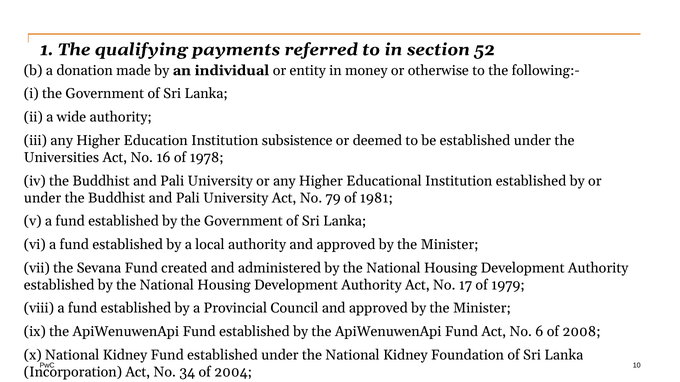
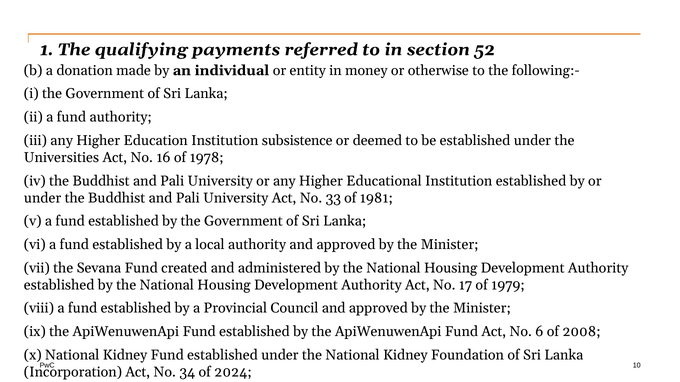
ii a wide: wide -> fund (71, 117)
79: 79 -> 33 (333, 198)
2004: 2004 -> 2024 (233, 372)
